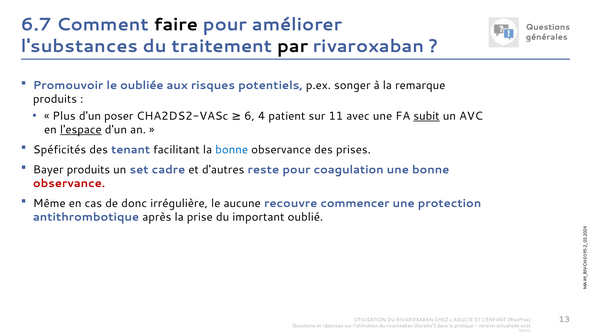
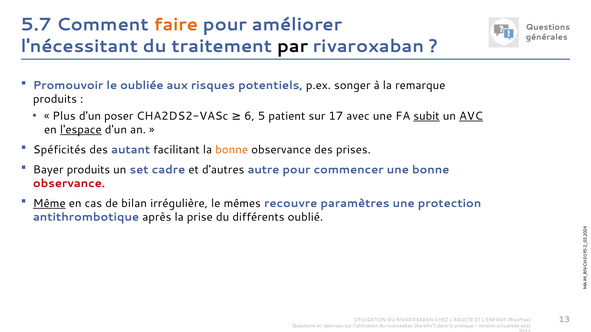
6.7: 6.7 -> 5.7 (36, 25)
faire colour: black -> orange (176, 25)
l'substances: l'substances -> l'nécessitant (80, 46)
6 4: 4 -> 5 (261, 116)
11: 11 -> 17 (336, 116)
AVC underline: none -> present (471, 116)
tenant: tenant -> autant (131, 150)
bonne colour: blue -> orange (232, 150)
reste: reste -> autre (263, 170)
coagulation: coagulation -> commencer (349, 170)
Même underline: none -> present (49, 204)
donc: donc -> bilan (134, 204)
aucune: aucune -> mêmes (242, 204)
commencer: commencer -> paramètres (355, 204)
important: important -> différents (258, 217)
